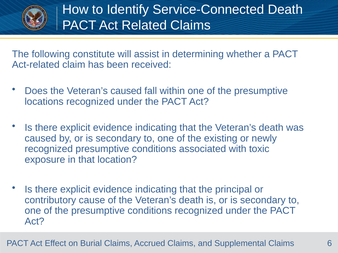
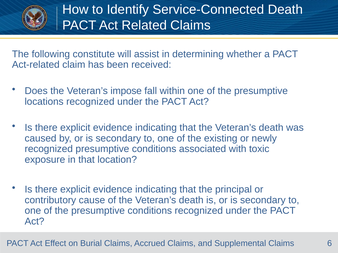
Veteran’s caused: caused -> impose (126, 91)
